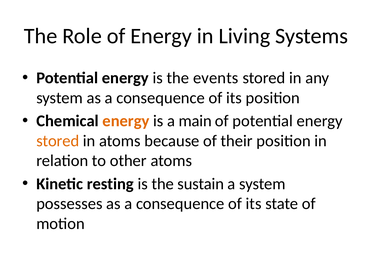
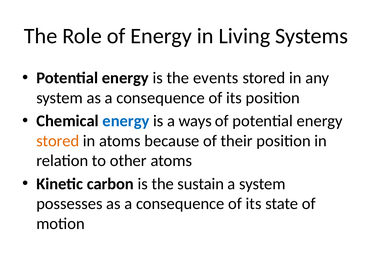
energy colour: orange -> blue (126, 121)
main: main -> ways (195, 121)
resting: resting -> carbon (110, 184)
